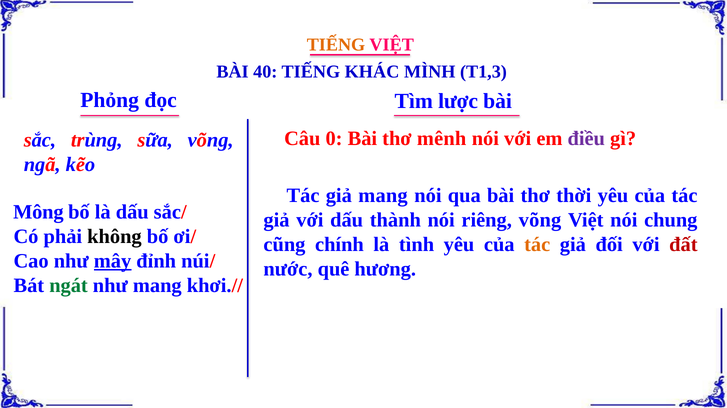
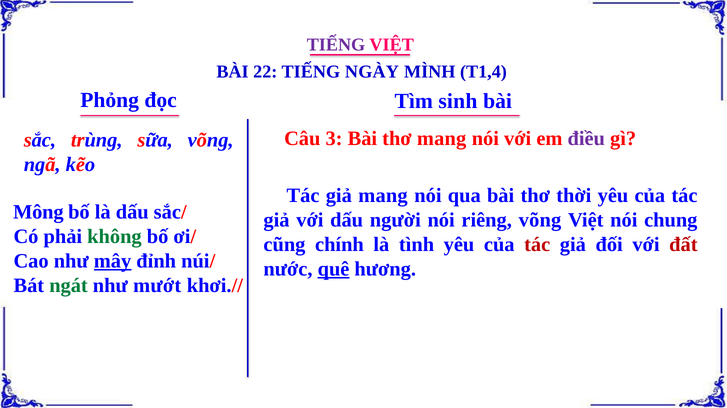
TIẾNG colour: orange -> purple (336, 45)
40: 40 -> 22 (265, 72)
KHÁC: KHÁC -> NGÀY (372, 72)
T1,3: T1,3 -> T1,4 (483, 72)
lược: lược -> sinh (458, 101)
0: 0 -> 3 (334, 139)
thơ mênh: mênh -> mang (442, 139)
thành: thành -> người (395, 220)
không colour: black -> green (114, 237)
tác colour: orange -> red (537, 245)
quê underline: none -> present (334, 269)
như mang: mang -> mướt (157, 286)
